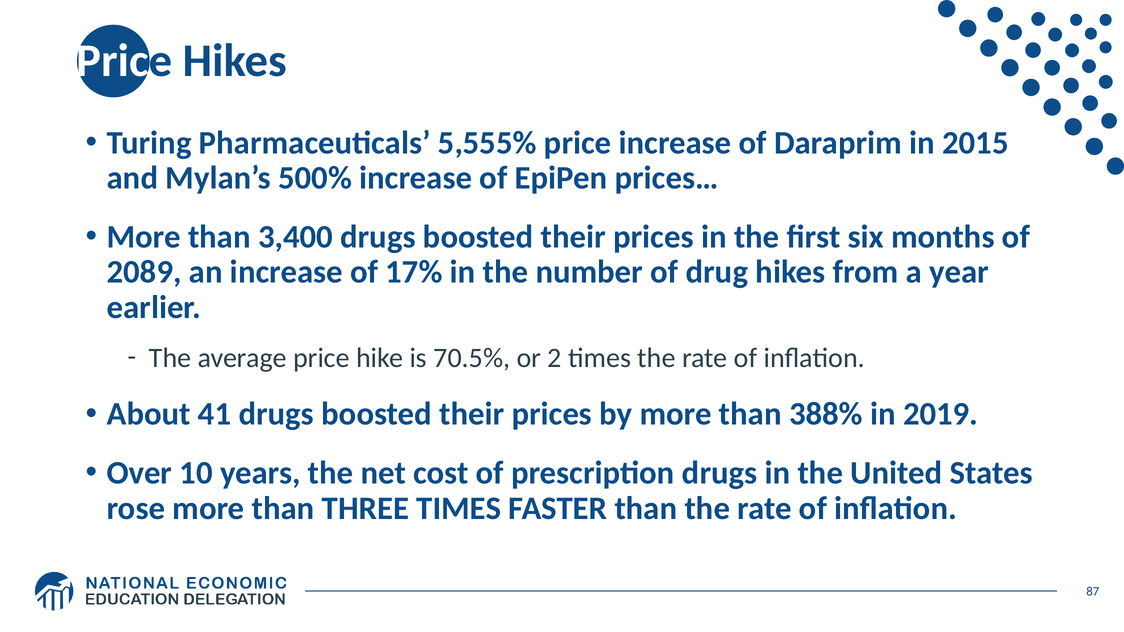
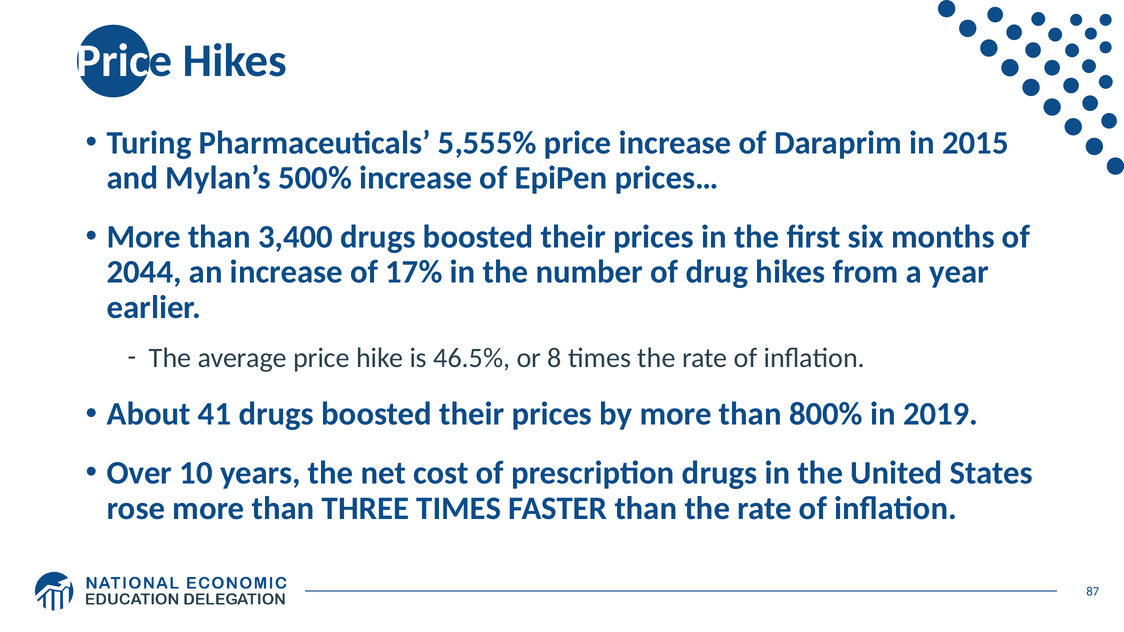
2089: 2089 -> 2044 (144, 272)
70.5%: 70.5% -> 46.5% (472, 358)
2: 2 -> 8 (555, 358)
388%: 388% -> 800% (826, 414)
